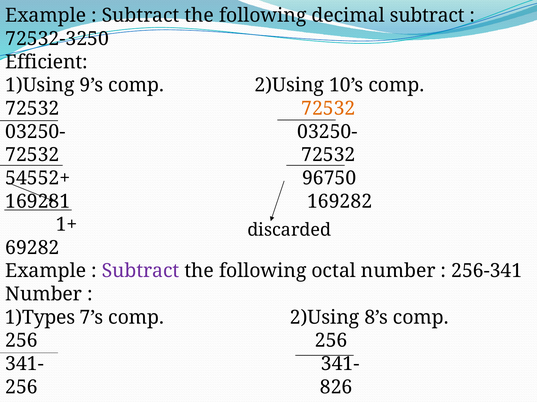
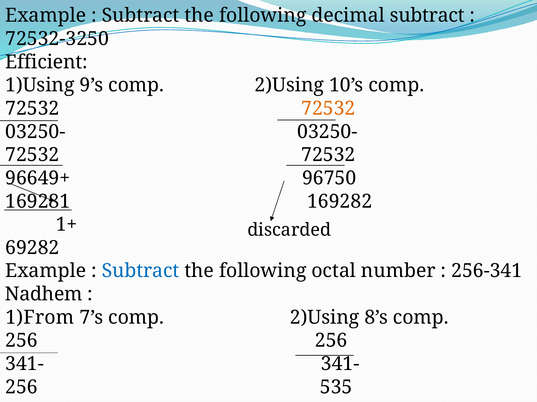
54552+: 54552+ -> 96649+ (38, 178)
Subtract colour: purple -> blue (141, 271)
Number: Number -> Nadhem (44, 295)
1)Types: 1)Types -> 1)From (40, 318)
826: 826 -> 535 (336, 388)
